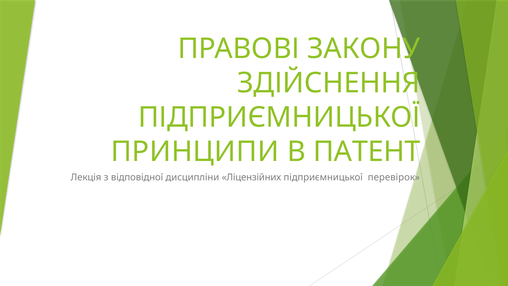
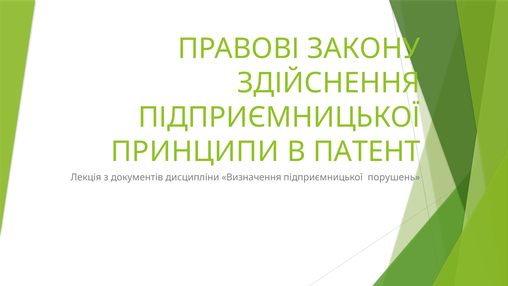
відповідної: відповідної -> документів (137, 177)
Ліцензійних: Ліцензійних -> Визначення (251, 177)
перевірок: перевірок -> порушень (394, 177)
